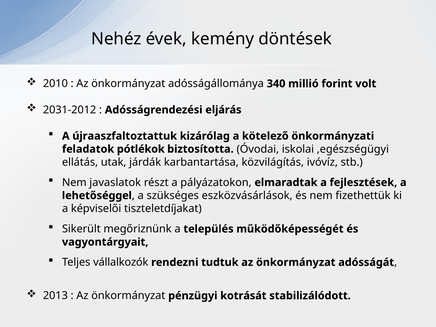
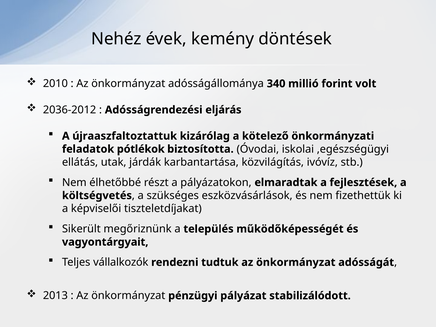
2031-2012: 2031-2012 -> 2036-2012 (70, 110)
javaslatok: javaslatok -> élhetőbbé (115, 182)
lehetőséggel: lehetőséggel -> költségvetés (97, 196)
kotrását: kotrását -> pályázat (243, 296)
